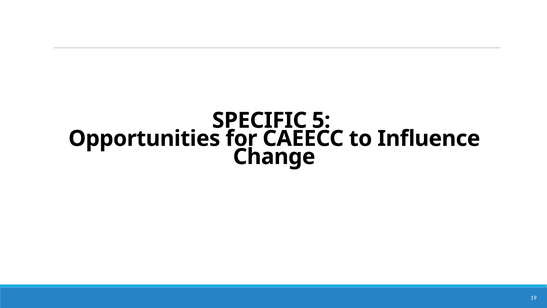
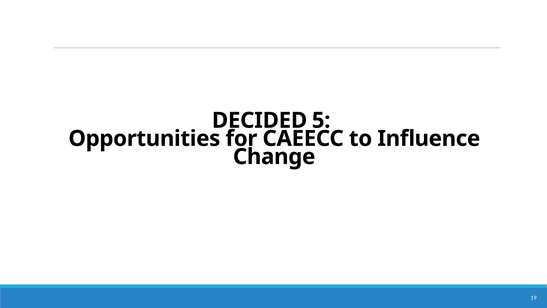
SPECIFIC: SPECIFIC -> DECIDED (260, 120)
